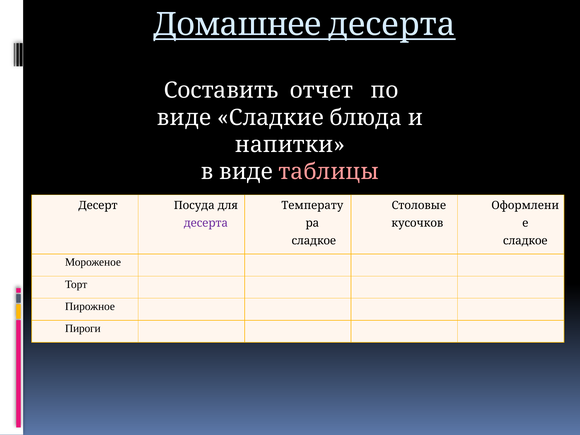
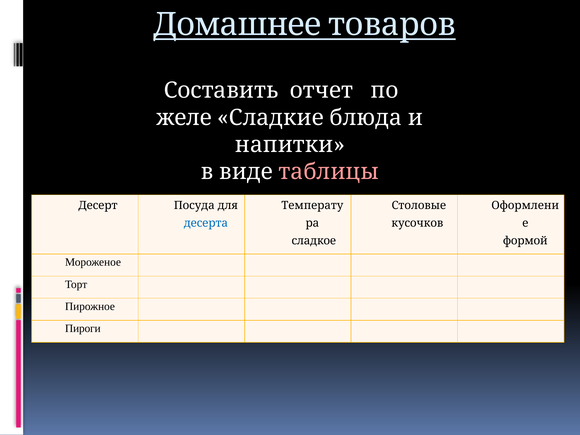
Домашнее десерта: десерта -> товаров (392, 24)
виде: виде -> желе (184, 118)
десерта colour: purple -> blue (206, 223)
сладкое: сладкое -> формой (525, 241)
